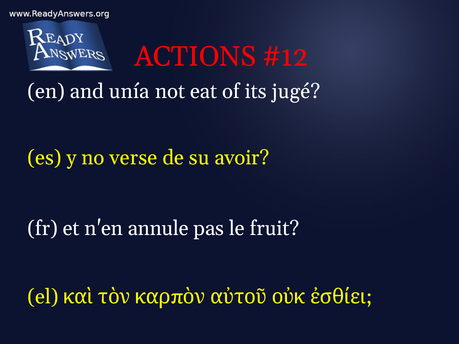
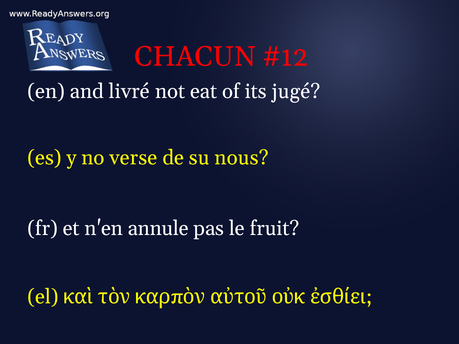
ACTIONS: ACTIONS -> CHACUN (195, 57)
unía: unía -> livré (129, 91)
avoir: avoir -> nous (242, 158)
